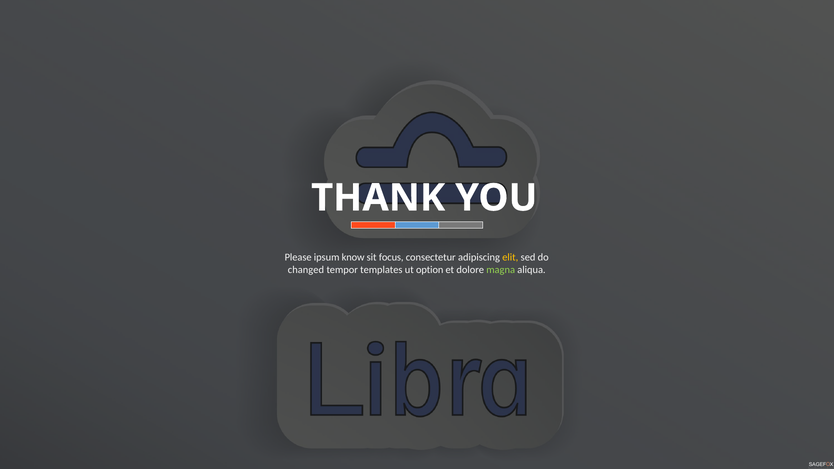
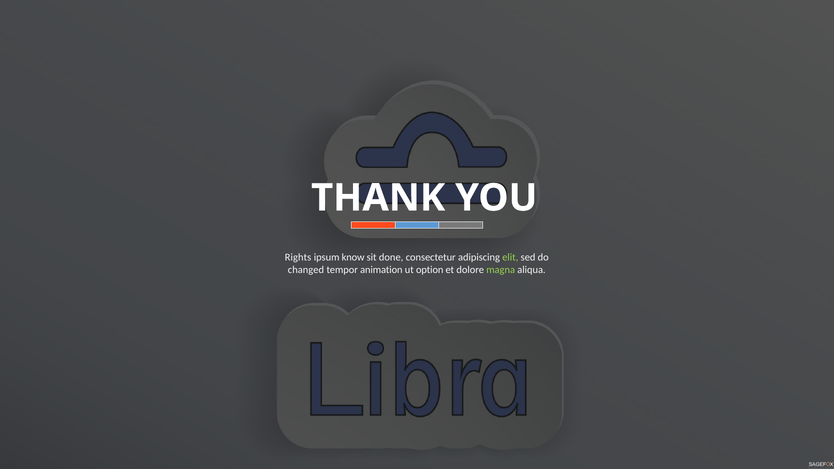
Please: Please -> Rights (298, 257)
focus: focus -> done (391, 257)
elit colour: yellow -> light green (510, 257)
templates: templates -> animation (381, 270)
